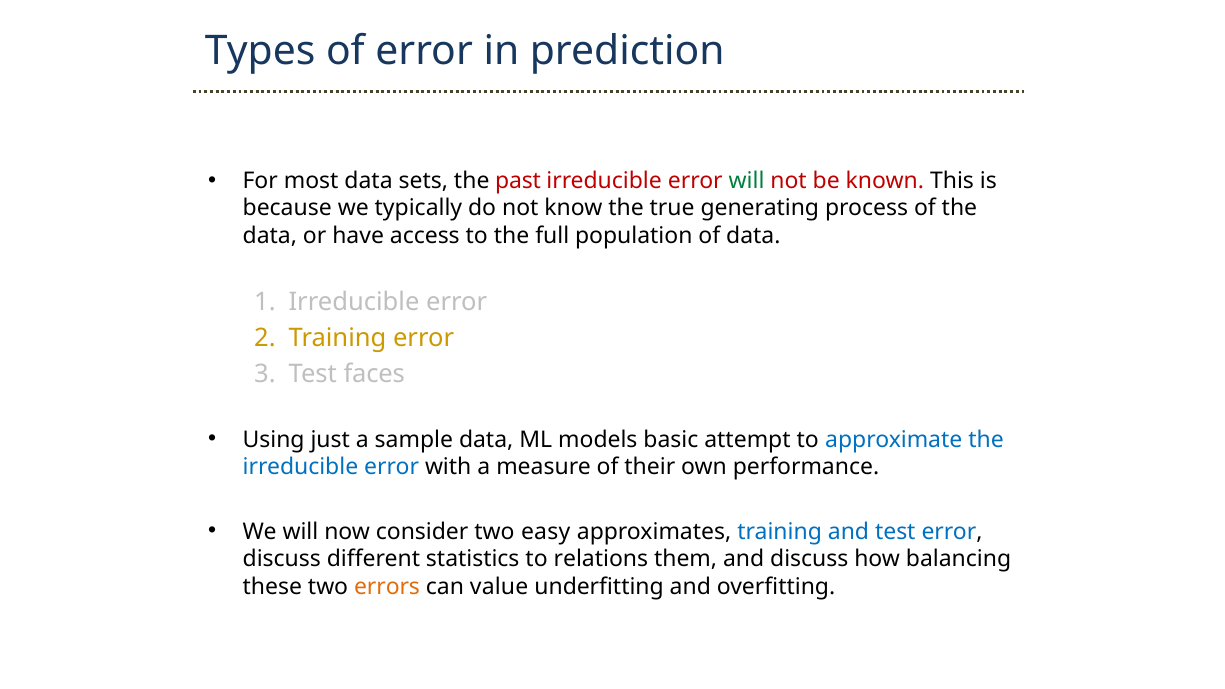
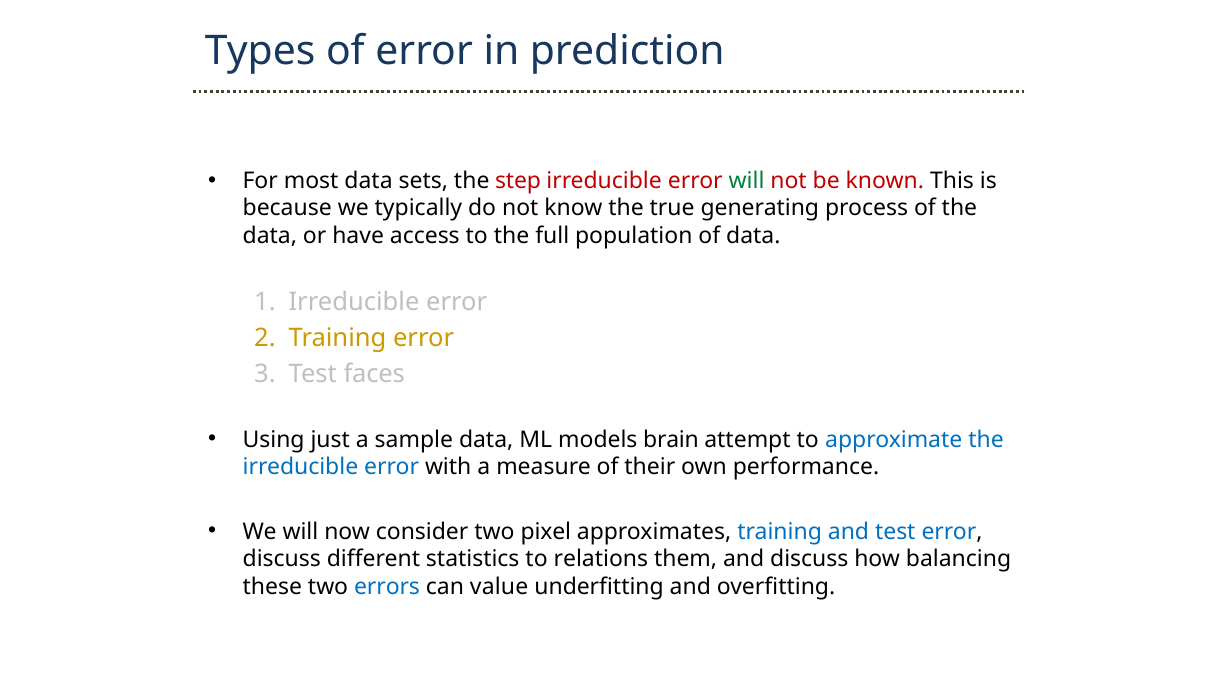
past: past -> step (518, 181)
basic: basic -> brain (671, 440)
easy: easy -> pixel (546, 532)
errors colour: orange -> blue (387, 587)
